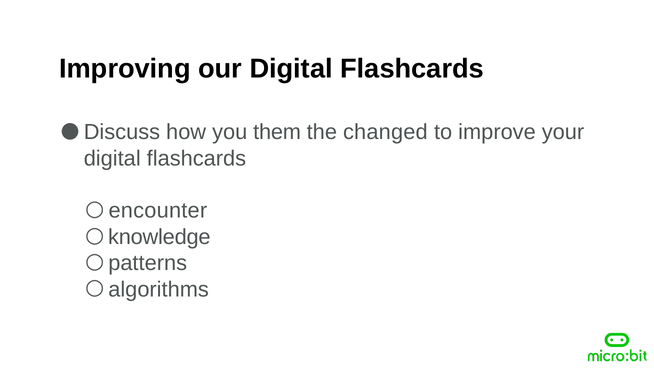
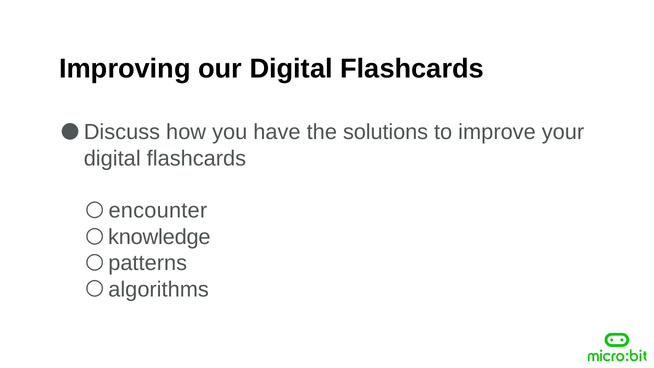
them: them -> have (277, 132)
changed: changed -> solutions (386, 132)
